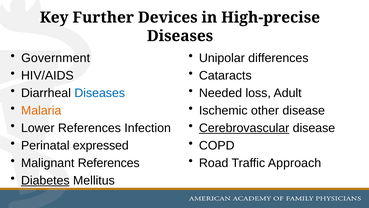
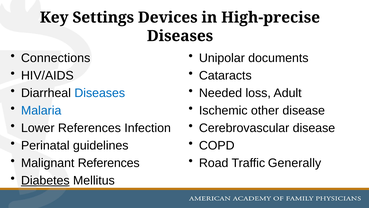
Further: Further -> Settings (103, 17)
Government: Government -> Connections (56, 58)
differences: differences -> documents (278, 58)
Malaria colour: orange -> blue (41, 111)
Cerebrovascular underline: present -> none (244, 128)
expressed: expressed -> guidelines (101, 145)
Approach: Approach -> Generally (295, 163)
